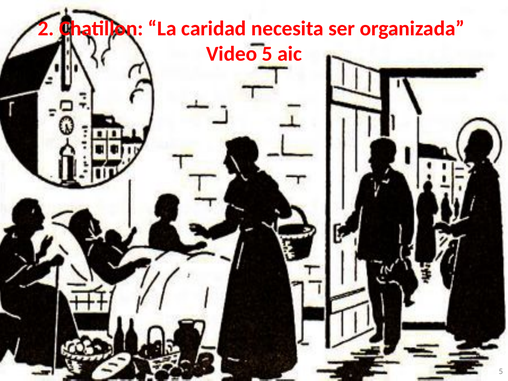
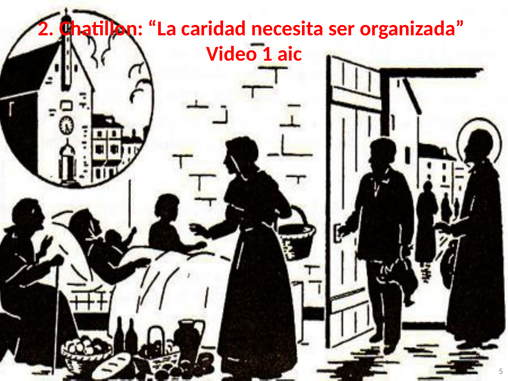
Video 5: 5 -> 1 (267, 54)
